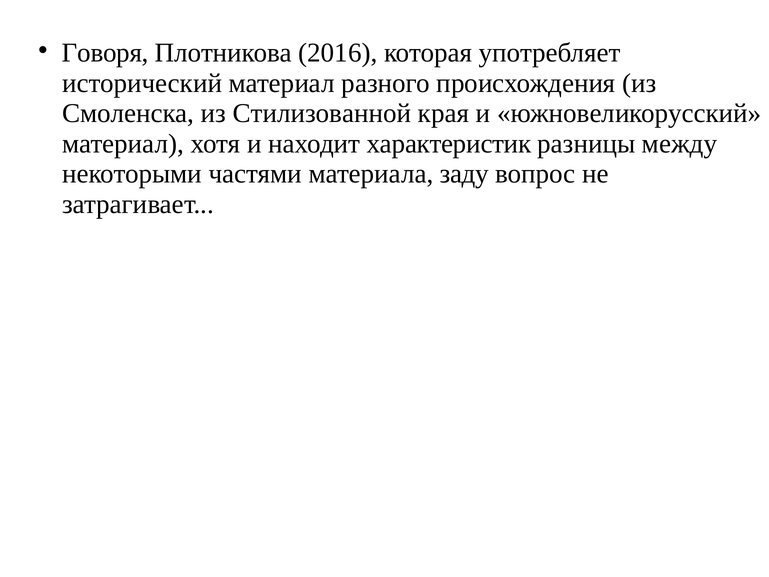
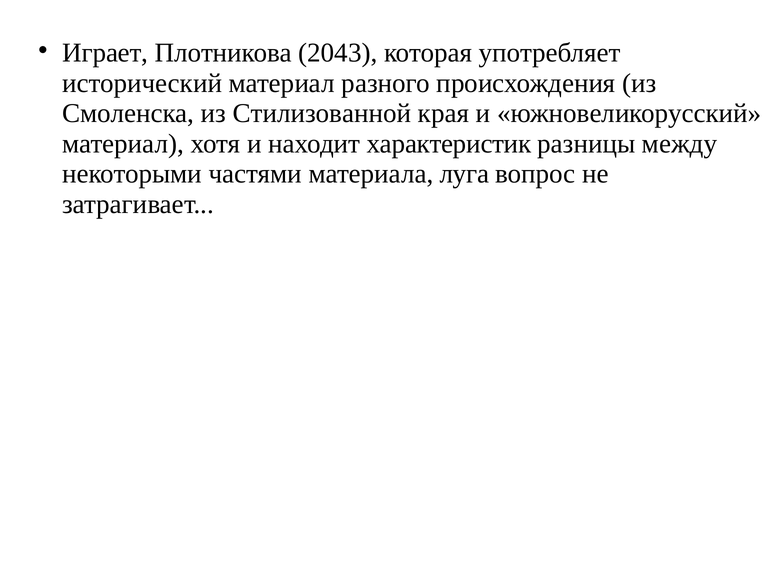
Говоря: Говоря -> Играет (105, 53)
2016: 2016 -> 2043 (338, 53)
заду: заду -> луга (464, 174)
